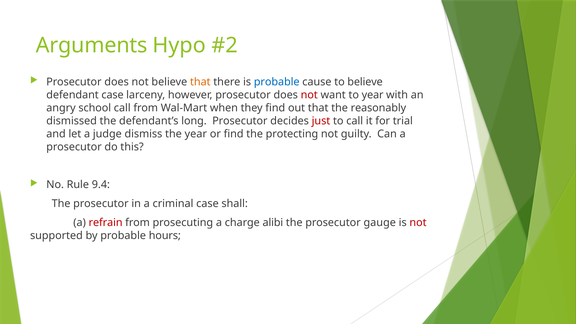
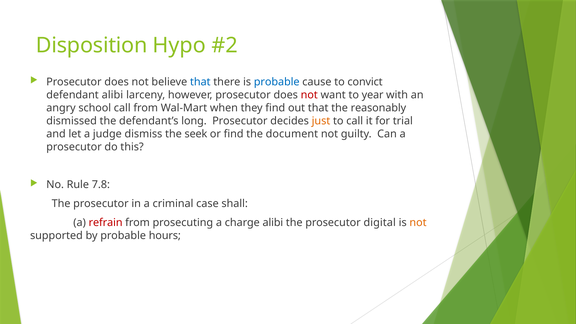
Arguments: Arguments -> Disposition (92, 45)
that colour: orange -> blue (200, 82)
to believe: believe -> convict (365, 82)
defendant case: case -> alibi (112, 95)
just colour: red -> orange (321, 121)
the year: year -> seek (196, 134)
protecting: protecting -> document (292, 134)
9.4: 9.4 -> 7.8 (101, 185)
gauge: gauge -> digital (380, 223)
not colour: red -> orange (418, 223)
